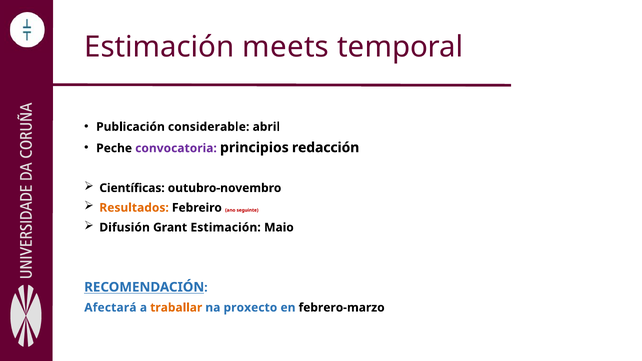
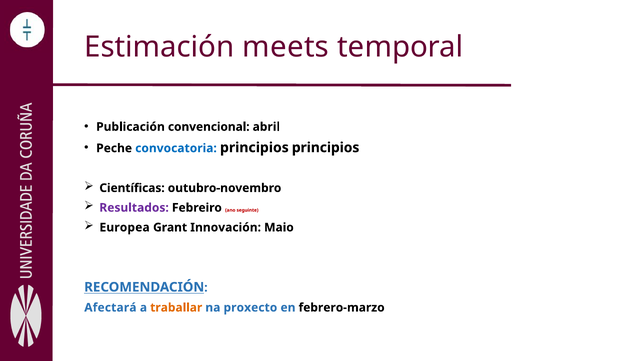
considerable: considerable -> convencional (209, 127)
convocatoria colour: purple -> blue (176, 148)
principios redacción: redacción -> principios (326, 148)
Resultados colour: orange -> purple (134, 208)
Difusión: Difusión -> Europea (125, 227)
Grant Estimación: Estimación -> Innovación (226, 227)
